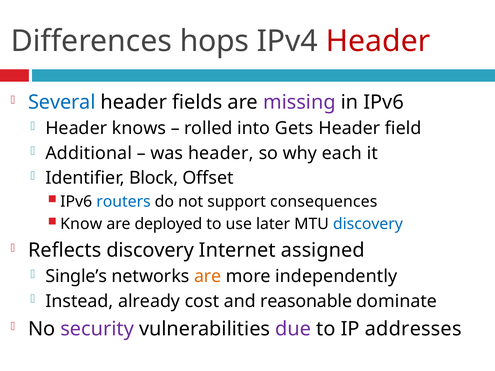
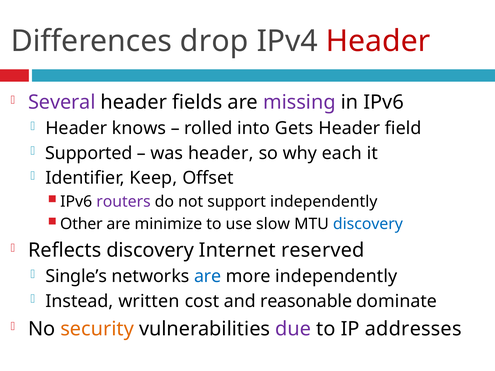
hops: hops -> drop (214, 41)
Several colour: blue -> purple (62, 102)
Additional: Additional -> Supported (89, 153)
Block: Block -> Keep (153, 178)
routers colour: blue -> purple (123, 202)
support consequences: consequences -> independently (324, 202)
Know: Know -> Other (81, 224)
deployed: deployed -> minimize (168, 224)
later: later -> slow (273, 224)
assigned: assigned -> reserved (323, 251)
are colour: orange -> blue (208, 277)
already: already -> written (149, 301)
security colour: purple -> orange (97, 329)
